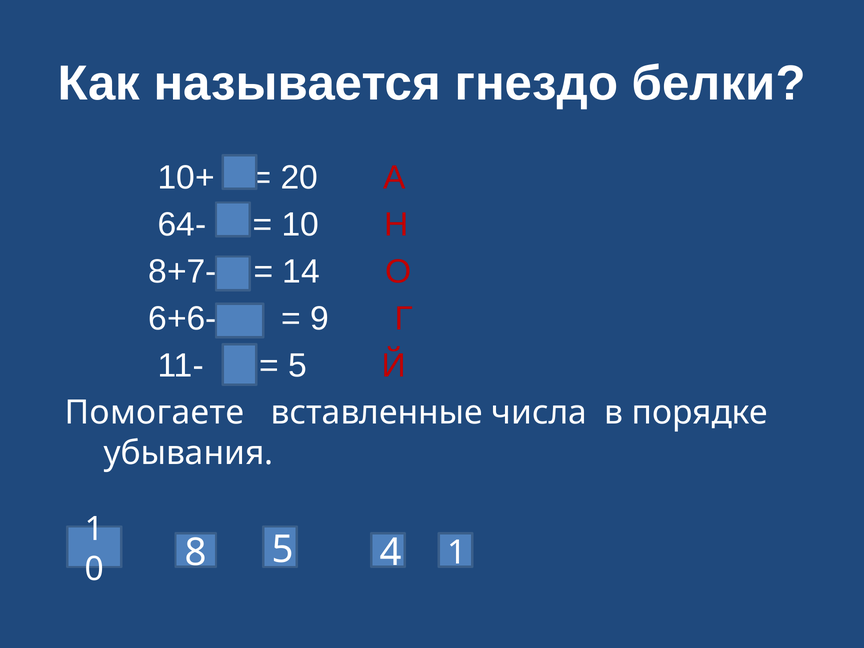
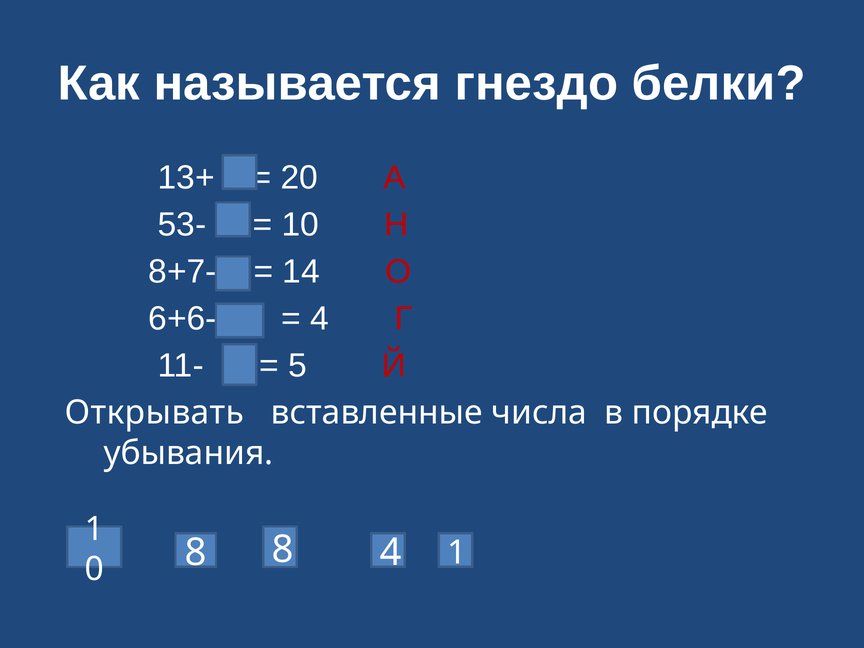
10+: 10+ -> 13+ (186, 178)
64-: 64- -> 53- (182, 225)
9: 9 -> 4 (320, 319)
Помогаете: Помогаете -> Открывать (155, 413)
8 5: 5 -> 8 (283, 549)
